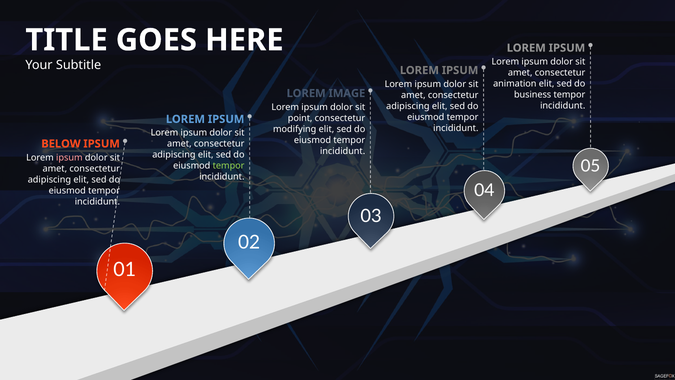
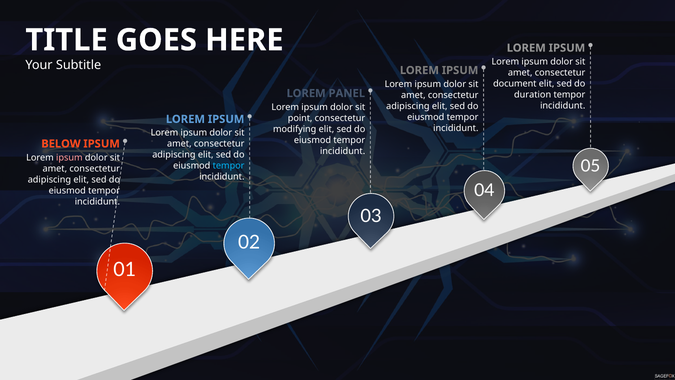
animation: animation -> document (515, 84)
IMAGE: IMAGE -> PANEL (347, 93)
business: business -> duration (533, 95)
tempor colour: light green -> light blue (229, 166)
